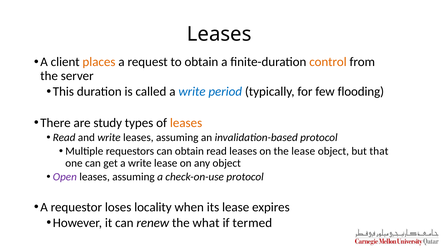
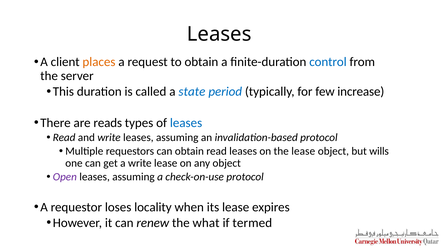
control colour: orange -> blue (328, 62)
called a write: write -> state (192, 92)
flooding: flooding -> increase (361, 92)
study: study -> reads (108, 123)
leases colour: orange -> blue (186, 123)
that: that -> wills (379, 151)
